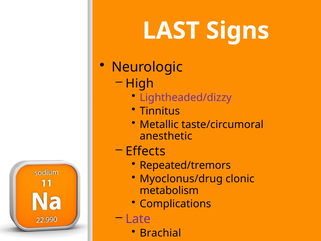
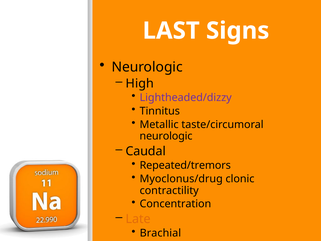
anesthetic: anesthetic -> neurologic (166, 136)
Effects: Effects -> Caudal (146, 151)
metabolism: metabolism -> contractility (169, 190)
Complications: Complications -> Concentration (175, 204)
Late colour: purple -> orange (138, 219)
